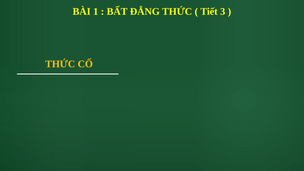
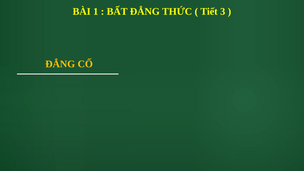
THỨC: THỨC -> ĐẲNG (60, 64)
